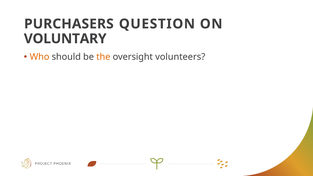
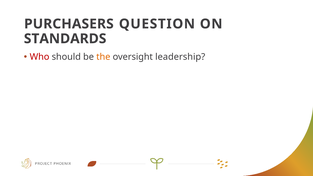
VOLUNTARY: VOLUNTARY -> STANDARDS (65, 39)
Who colour: orange -> red (40, 57)
volunteers: volunteers -> leadership (180, 57)
